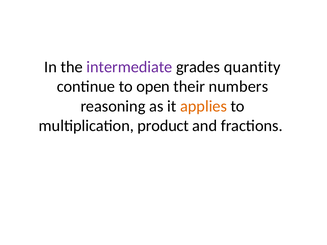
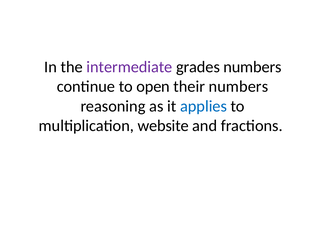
grades quantity: quantity -> numbers (252, 67)
applies colour: orange -> blue (204, 106)
product: product -> website (163, 126)
